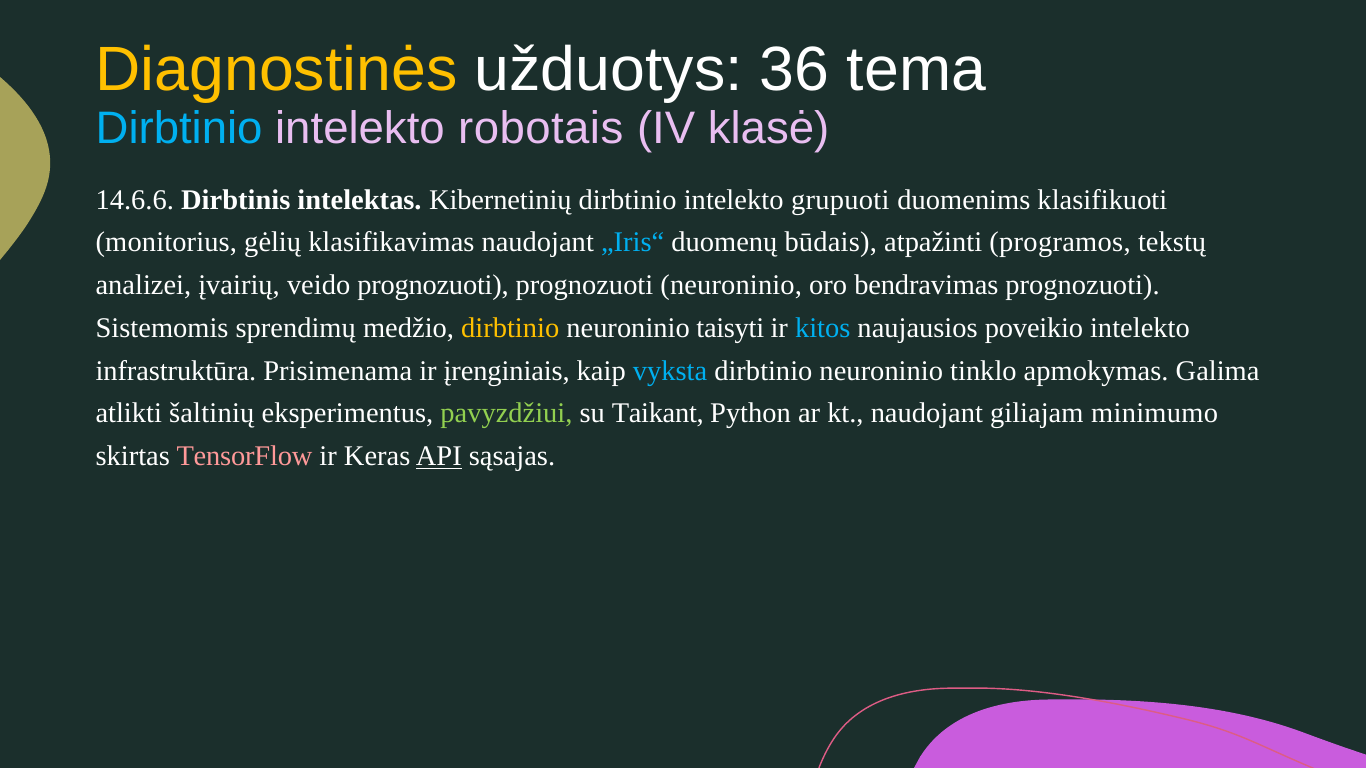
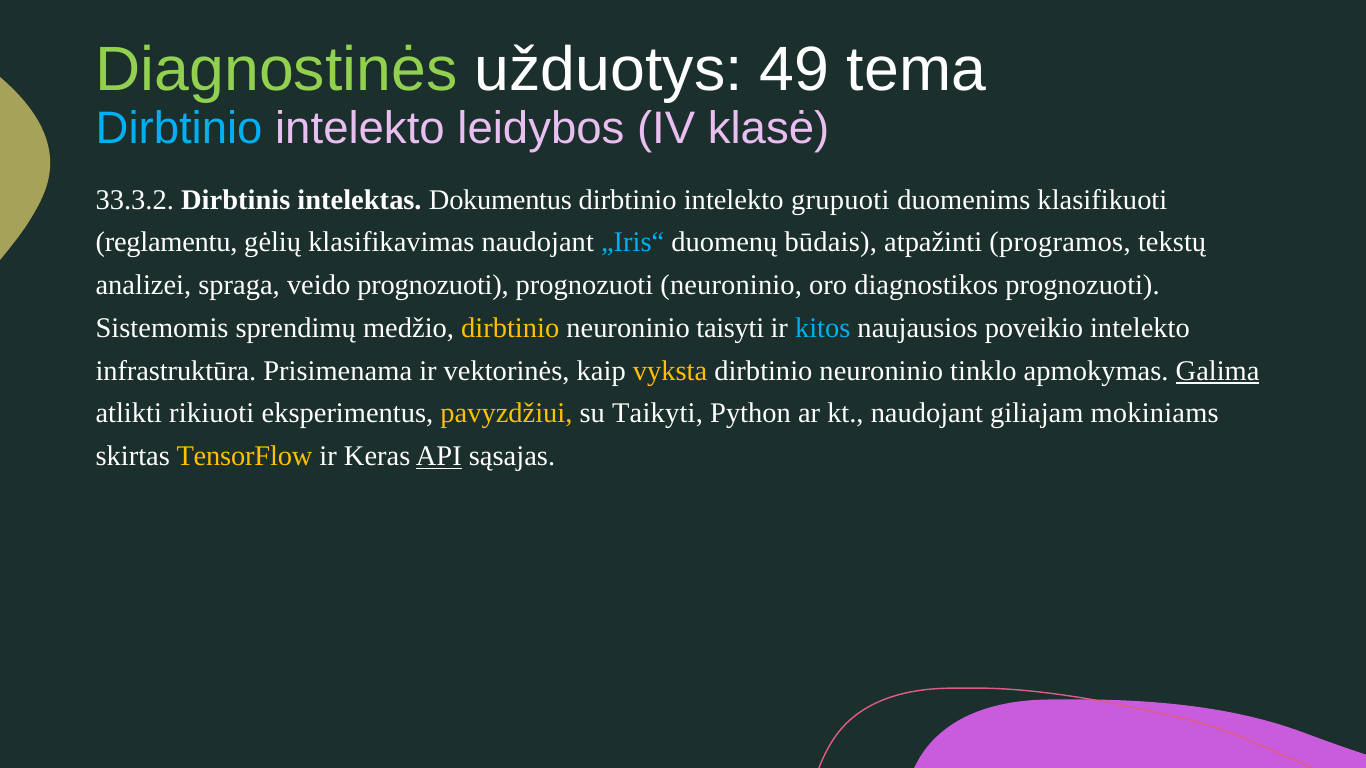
Diagnostinės colour: yellow -> light green (277, 70)
36: 36 -> 49 (795, 70)
robotais: robotais -> leidybos (541, 129)
14.6.6: 14.6.6 -> 33.3.2 (135, 200)
Kibernetinių: Kibernetinių -> Dokumentus (500, 200)
monitorius: monitorius -> reglamentu (167, 243)
įvairių: įvairių -> spraga (239, 285)
bendravimas: bendravimas -> diagnostikos (926, 285)
įrenginiais: įrenginiais -> vektorinės (507, 371)
vyksta colour: light blue -> yellow (670, 371)
Galima underline: none -> present (1218, 371)
šaltinių: šaltinių -> rikiuoti (212, 414)
pavyzdžiui colour: light green -> yellow (506, 414)
Taikant: Taikant -> Taikyti (657, 414)
minimumo: minimumo -> mokiniams (1155, 414)
TensorFlow colour: pink -> yellow (244, 456)
